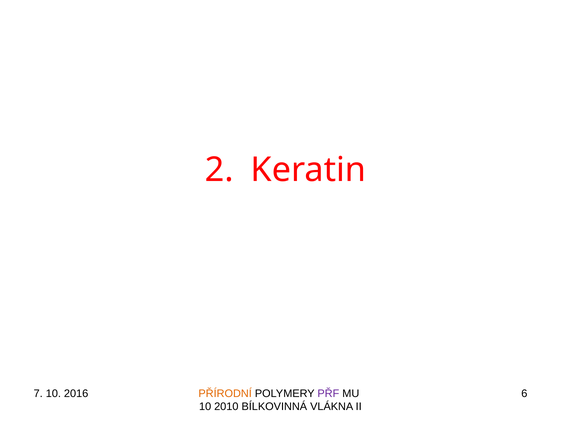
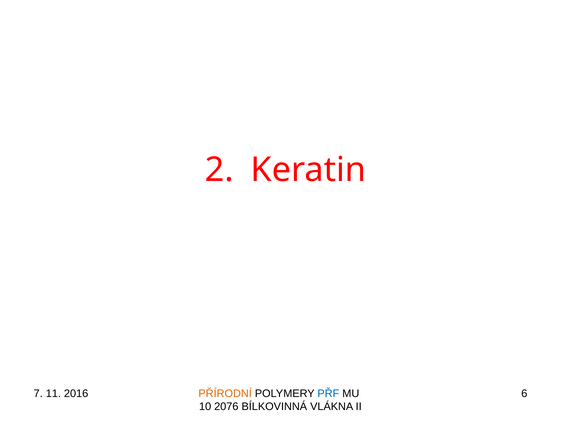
7 10: 10 -> 11 (53, 393)
PŘF colour: purple -> blue (328, 393)
2010: 2010 -> 2076 (226, 406)
